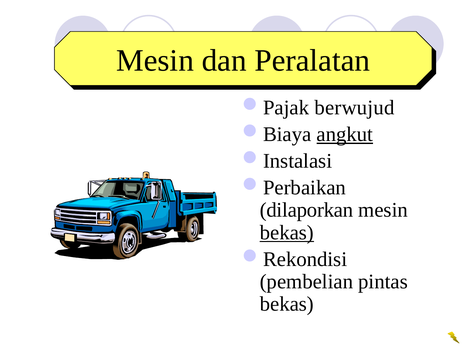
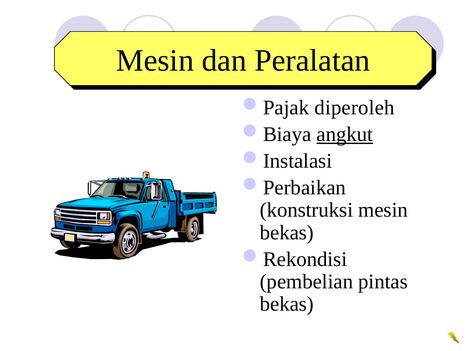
berwujud: berwujud -> diperoleh (354, 107)
dilaporkan: dilaporkan -> konstruksi (306, 210)
bekas underline: present -> none (287, 232)
